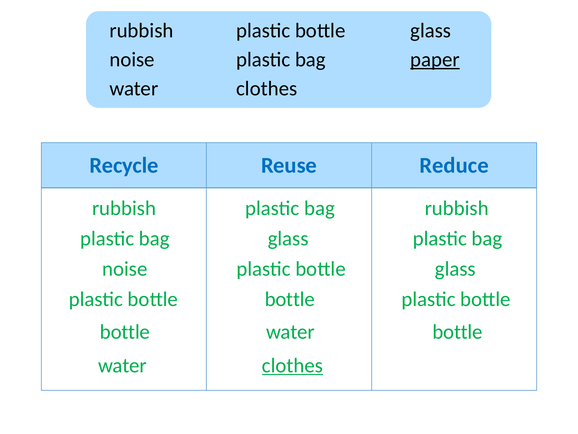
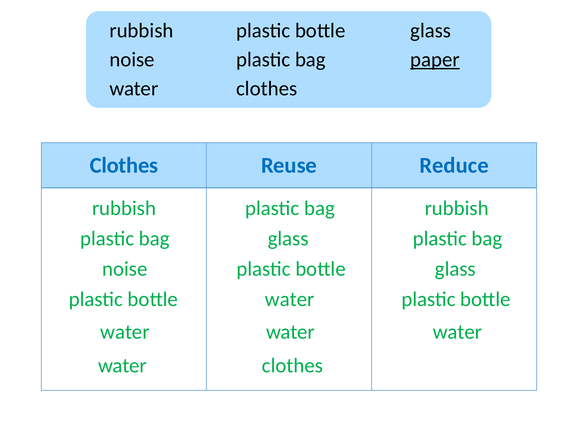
Recycle: Recycle -> Clothes (124, 165)
bottle: bottle -> water (290, 299)
bottle: bottle -> water (125, 332)
bottle: bottle -> water (457, 332)
clothes underline: present -> none (293, 365)
